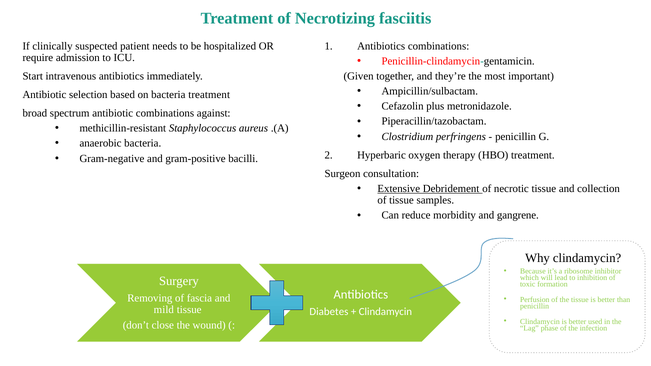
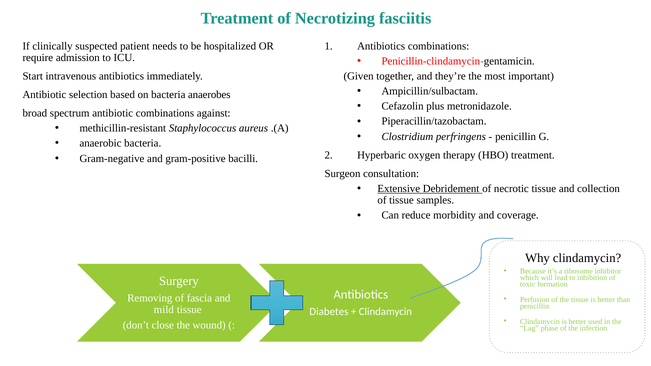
bacteria treatment: treatment -> anaerobes (209, 95)
gangrene: gangrene -> coverage (518, 215)
